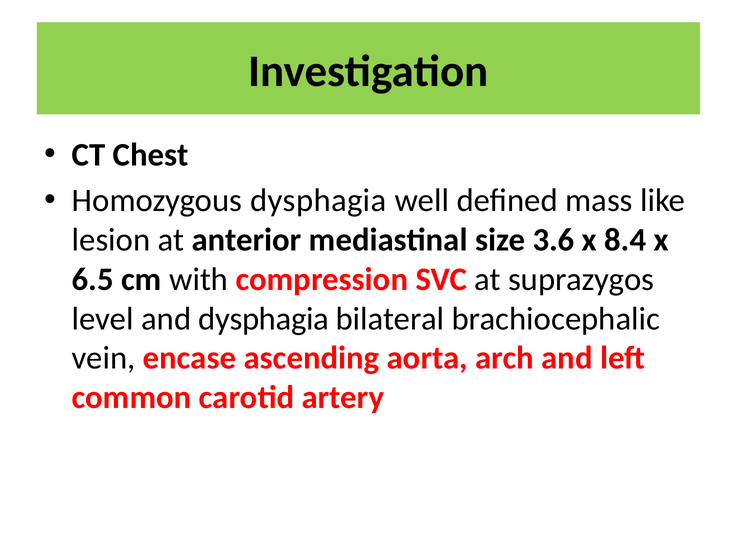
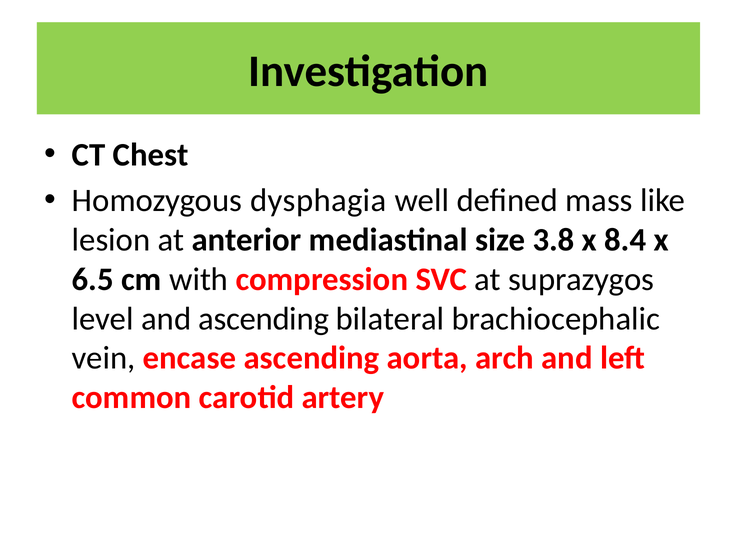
3.6: 3.6 -> 3.8 (553, 240)
and dysphagia: dysphagia -> ascending (264, 319)
